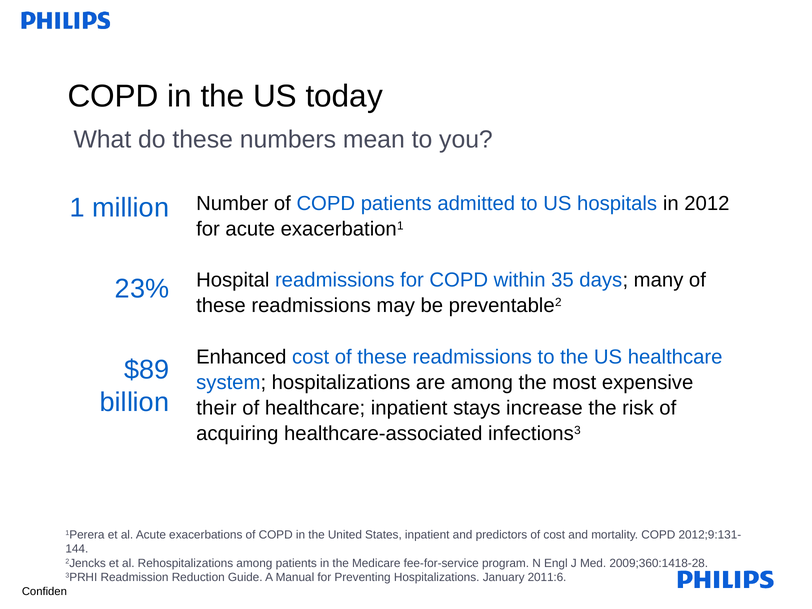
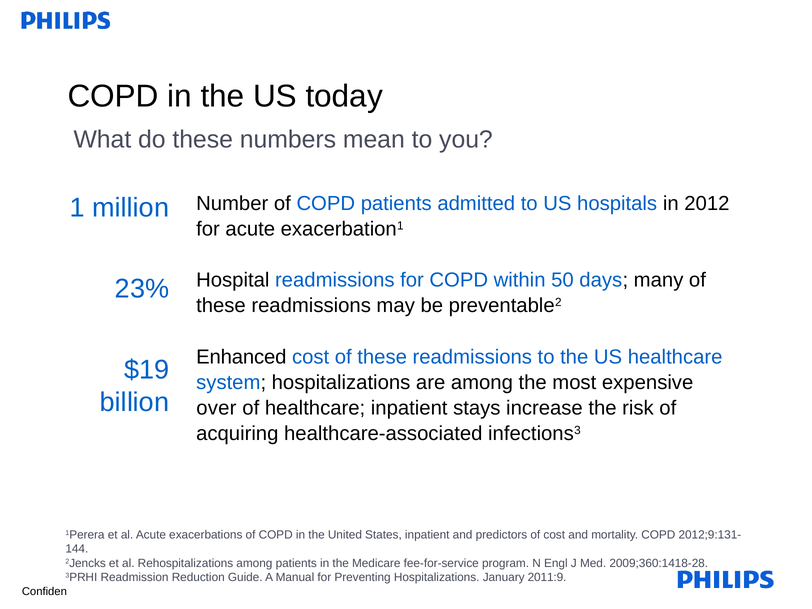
35: 35 -> 50 (562, 280)
$89: $89 -> $19 (147, 370)
their: their -> over (216, 408)
2011:6: 2011:6 -> 2011:9 (547, 577)
